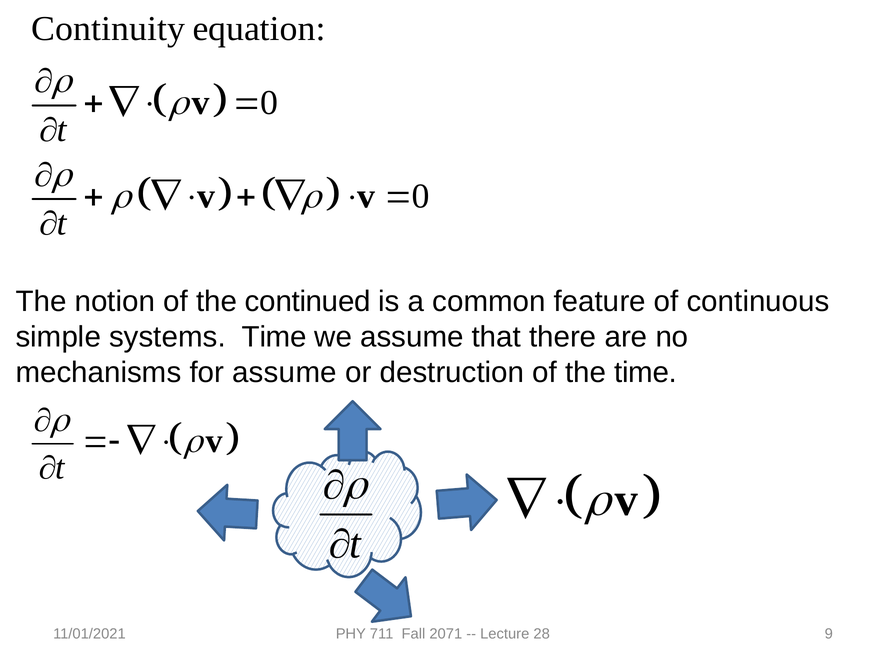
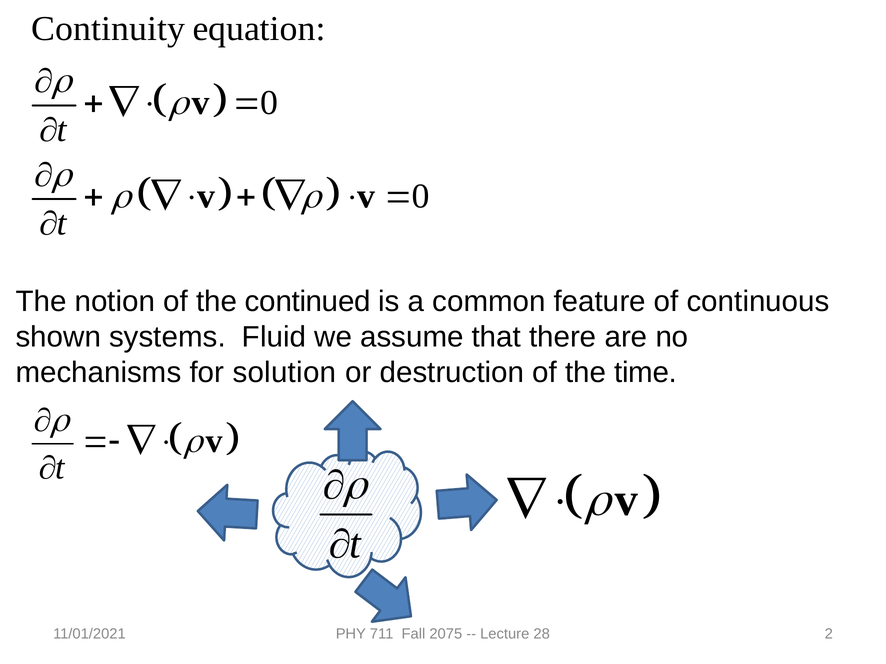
simple: simple -> shown (58, 337)
systems Time: Time -> Fluid (274, 337)
for assume: assume -> solution (284, 373)
2071: 2071 -> 2075 (446, 635)
9: 9 -> 2 (829, 635)
